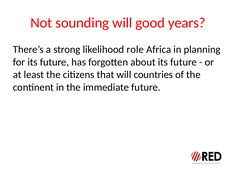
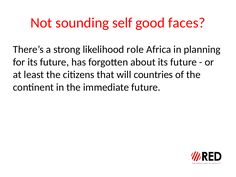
sounding will: will -> self (122, 23)
years: years -> faces (187, 23)
